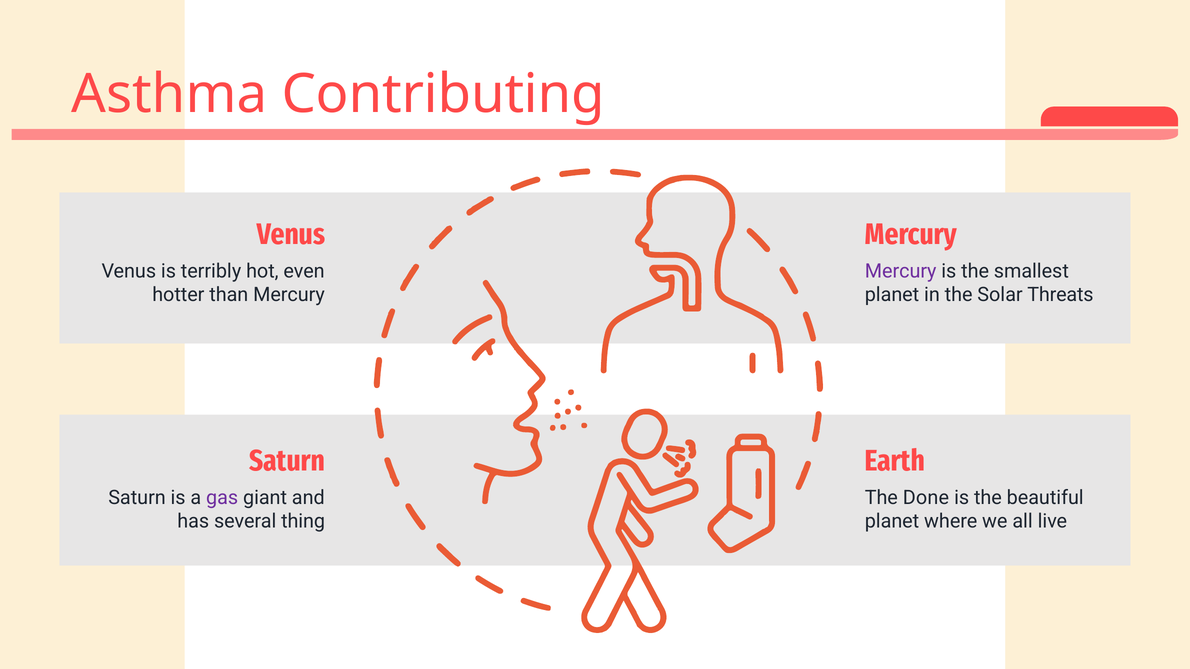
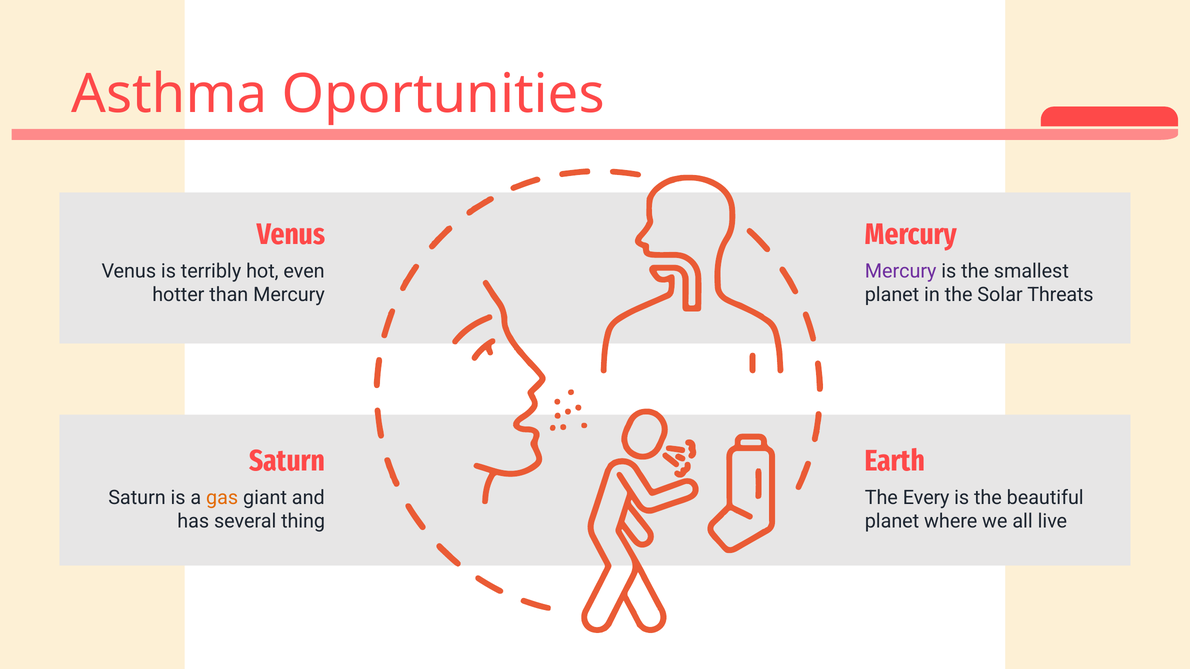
Contributing: Contributing -> Oportunities (443, 94)
gas colour: purple -> orange (222, 498)
Done: Done -> Every (926, 498)
